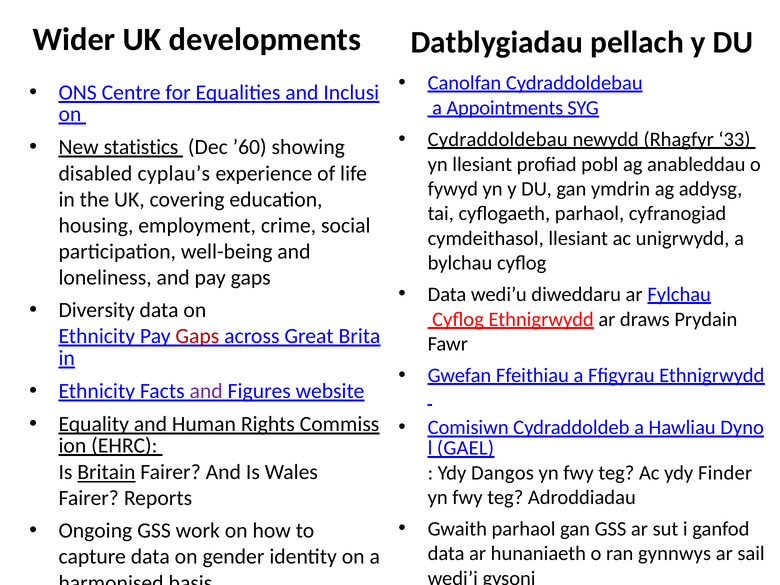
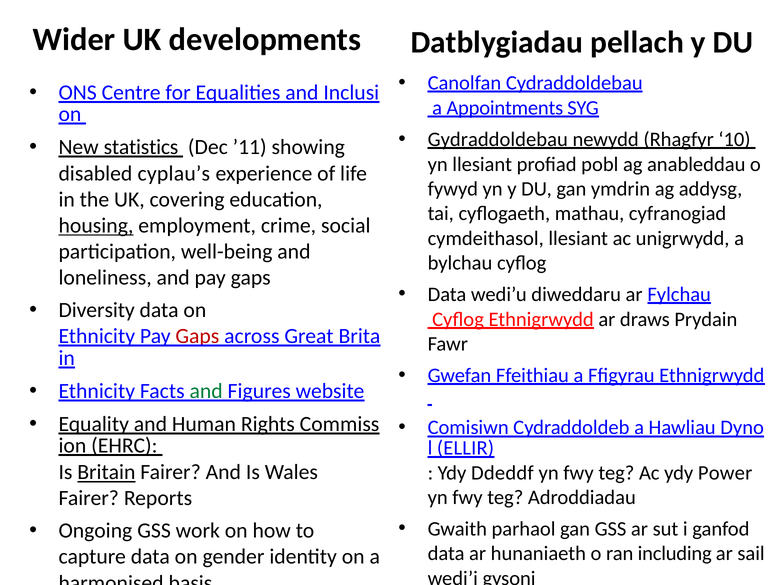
Cydraddoldebau: Cydraddoldebau -> Gydraddoldebau (498, 139)
33: 33 -> 10 (735, 139)
’60: ’60 -> ’11 (250, 147)
cyflogaeth parhaol: parhaol -> mathau (590, 214)
housing underline: none -> present (96, 226)
and colour: purple -> green (206, 391)
GAEL: GAEL -> ELLIR (465, 448)
Dangos: Dangos -> Ddeddf (502, 473)
Finder: Finder -> Power (725, 473)
gynnwys: gynnwys -> including (675, 554)
